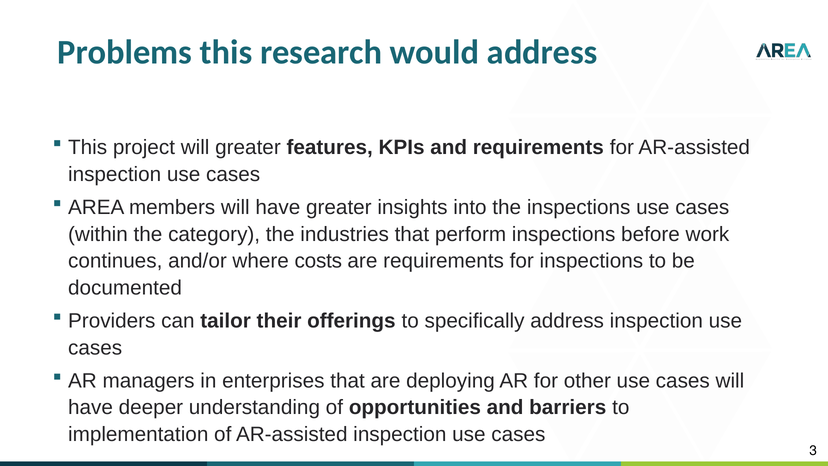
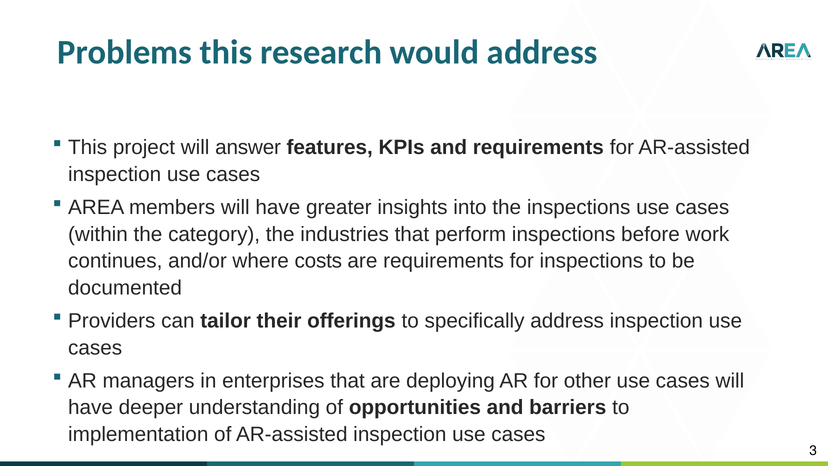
will greater: greater -> answer (248, 147)
